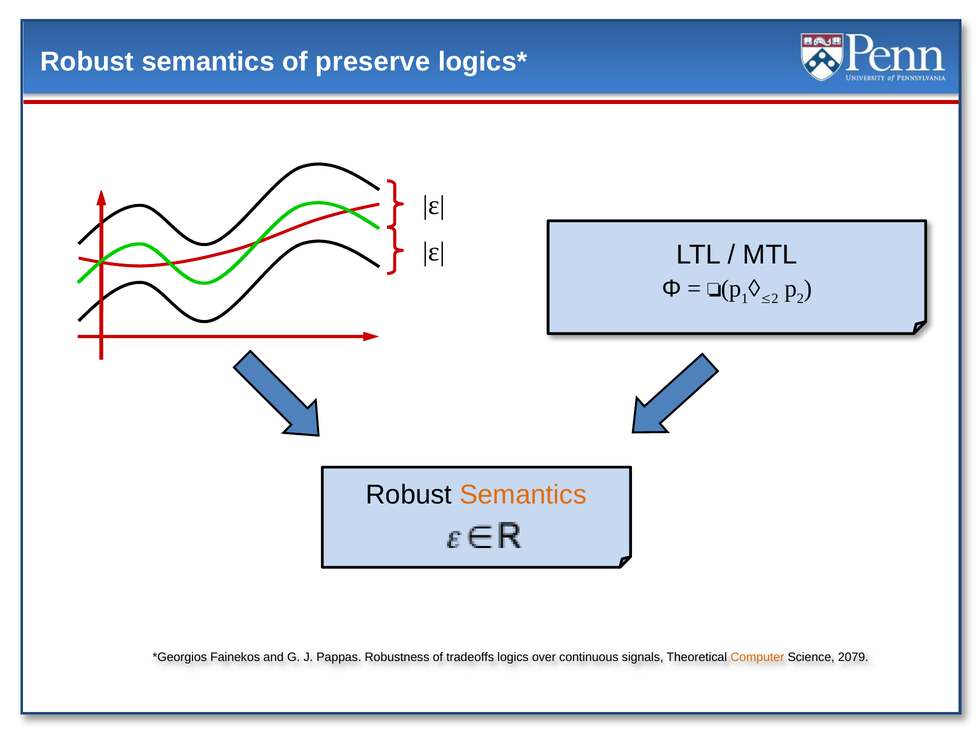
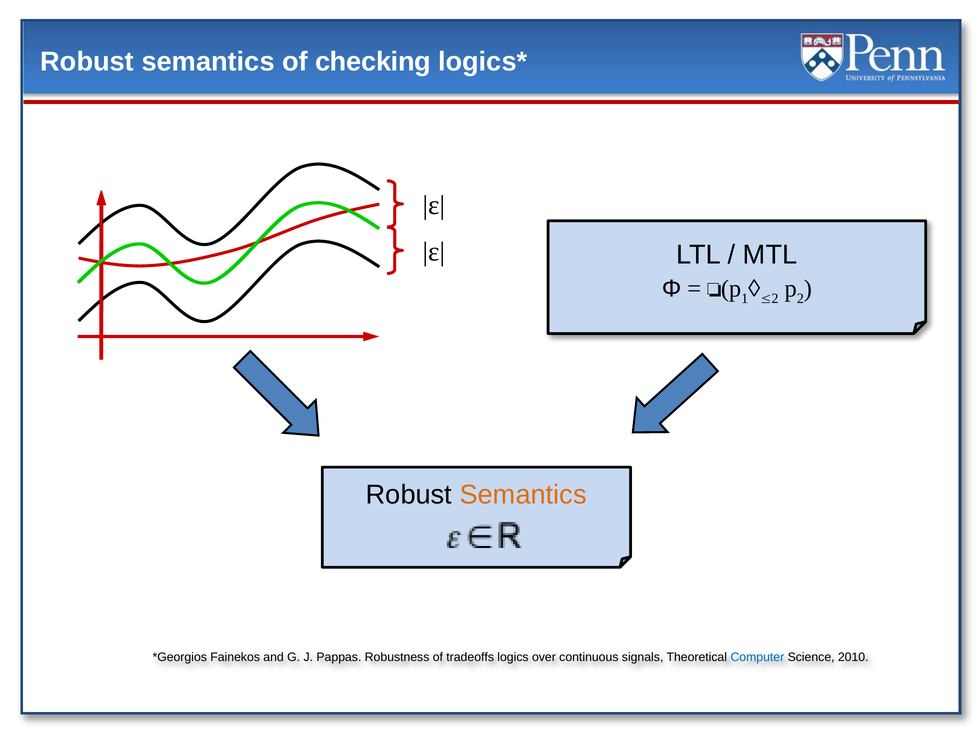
preserve: preserve -> checking (373, 62)
Computer colour: orange -> blue (757, 657)
2079: 2079 -> 2010 (853, 657)
